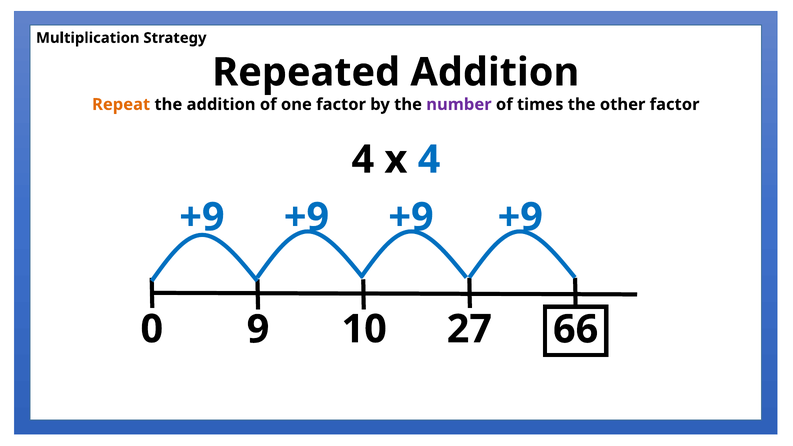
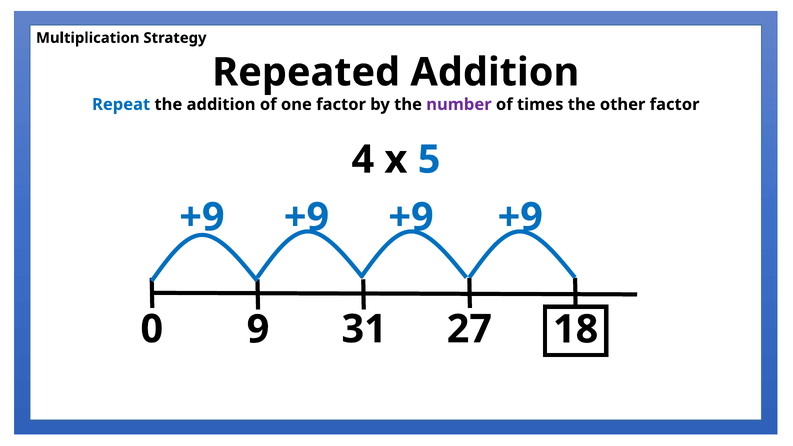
Repeat colour: orange -> blue (121, 104)
x 4: 4 -> 5 (429, 160)
10: 10 -> 31 (364, 329)
66: 66 -> 18 (576, 329)
